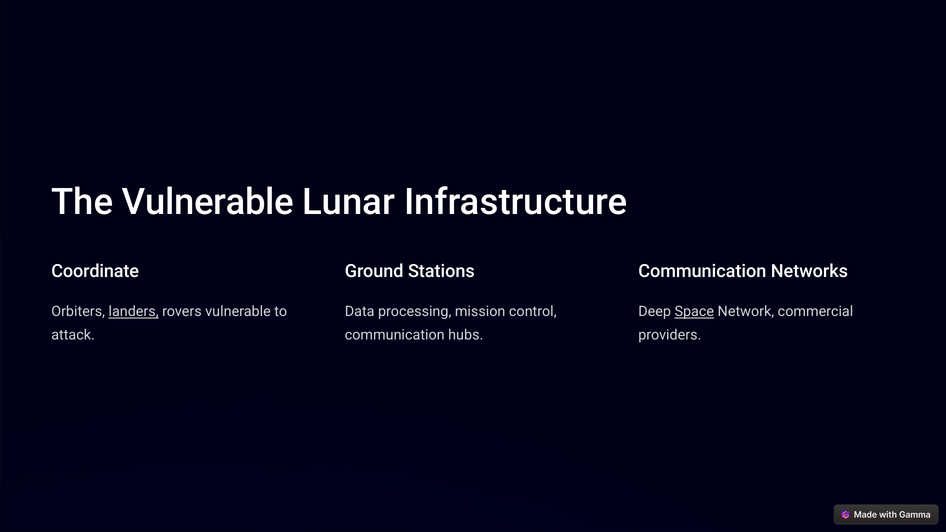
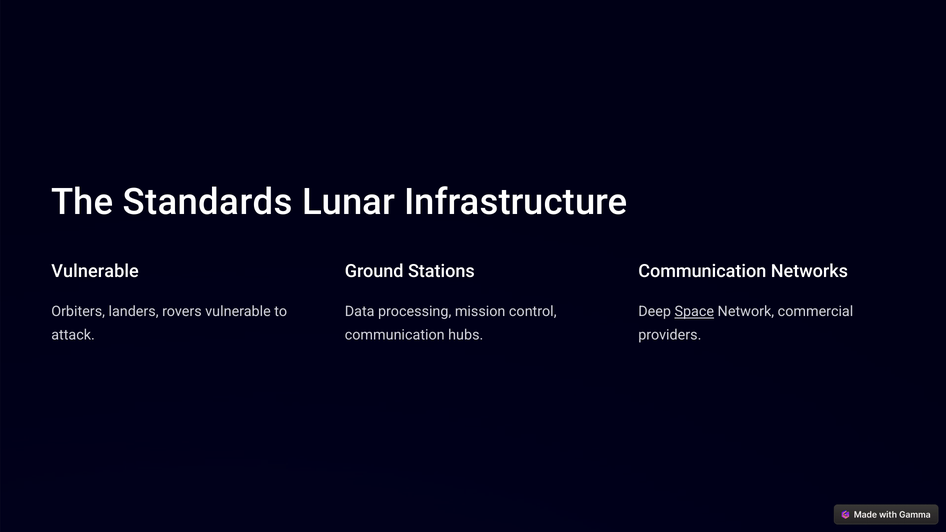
The Vulnerable: Vulnerable -> Standards (208, 202)
Coordinate: Coordinate -> Vulnerable (95, 271)
landers underline: present -> none (134, 312)
